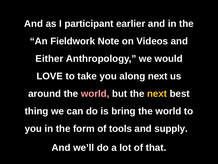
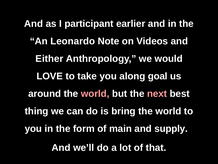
Fieldwork: Fieldwork -> Leonardo (73, 41)
along next: next -> goal (158, 76)
next colour: yellow -> pink (157, 93)
tools: tools -> main (120, 128)
